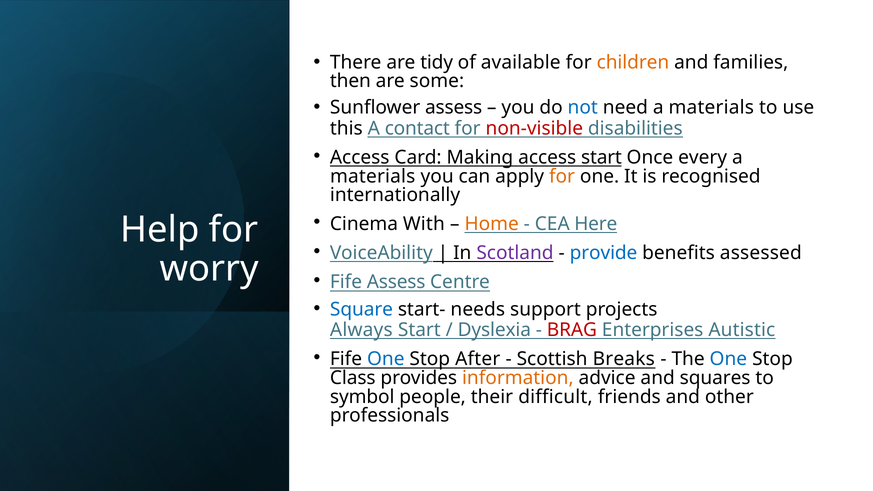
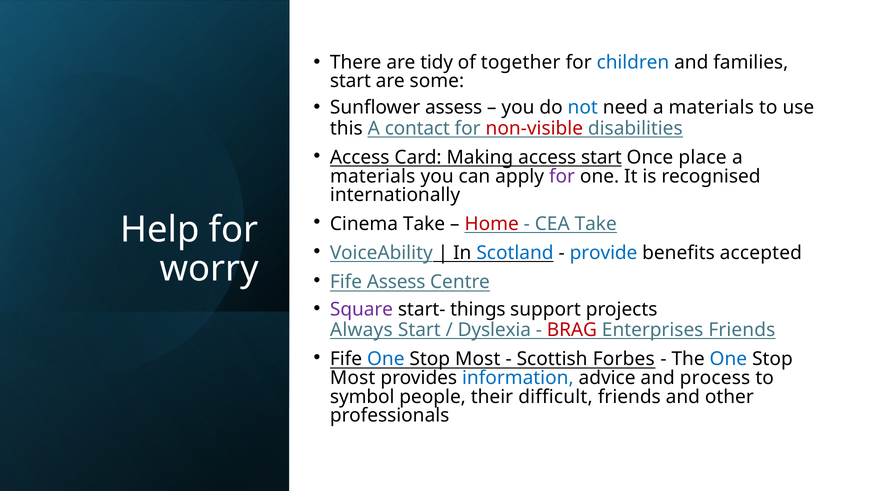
available: available -> together (521, 62)
children colour: orange -> blue (633, 62)
then: then -> start (350, 81)
every: every -> place (703, 157)
for colour: orange -> purple (562, 176)
Cinema With: With -> Take (424, 224)
Home colour: orange -> red (492, 224)
CEA Here: Here -> Take (596, 224)
Scotland colour: purple -> blue (515, 253)
assessed: assessed -> accepted (761, 253)
Square colour: blue -> purple (361, 309)
needs: needs -> things (478, 309)
Enterprises Autistic: Autistic -> Friends (742, 330)
After: After -> Most (478, 359)
Breaks: Breaks -> Forbes (624, 359)
Class: Class -> Most (353, 378)
information colour: orange -> blue (518, 378)
squares: squares -> process (715, 378)
